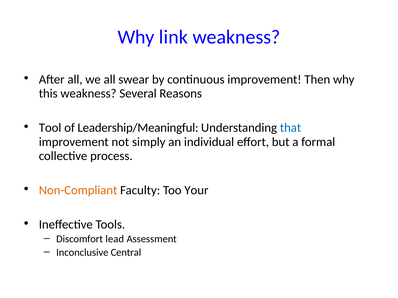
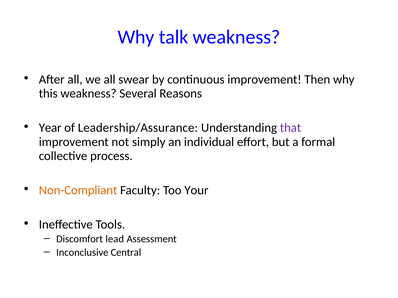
link: link -> talk (174, 37)
Tool: Tool -> Year (50, 128)
Leadership/Meaningful: Leadership/Meaningful -> Leadership/Assurance (138, 128)
that colour: blue -> purple (291, 128)
